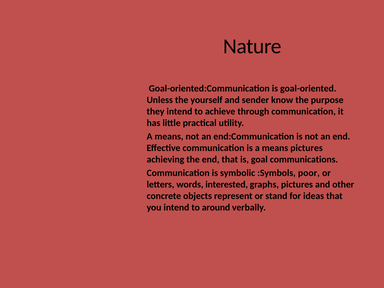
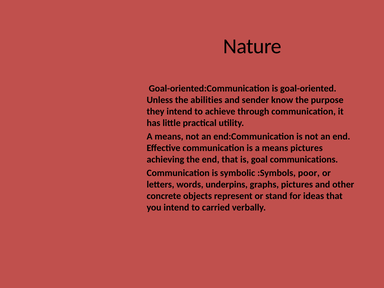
yourself: yourself -> abilities (206, 100)
interested: interested -> underpins (227, 184)
around: around -> carried (216, 207)
